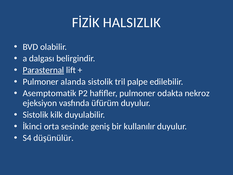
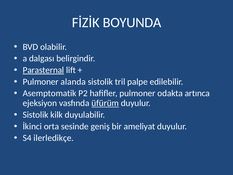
HALSIZLIK: HALSIZLIK -> BOYUNDA (132, 23)
nekroz: nekroz -> artınca (197, 93)
üfürüm underline: none -> present (105, 103)
kullanılır: kullanılır -> ameliyat (140, 126)
düşünülür: düşünülür -> ilerledikçe (54, 138)
